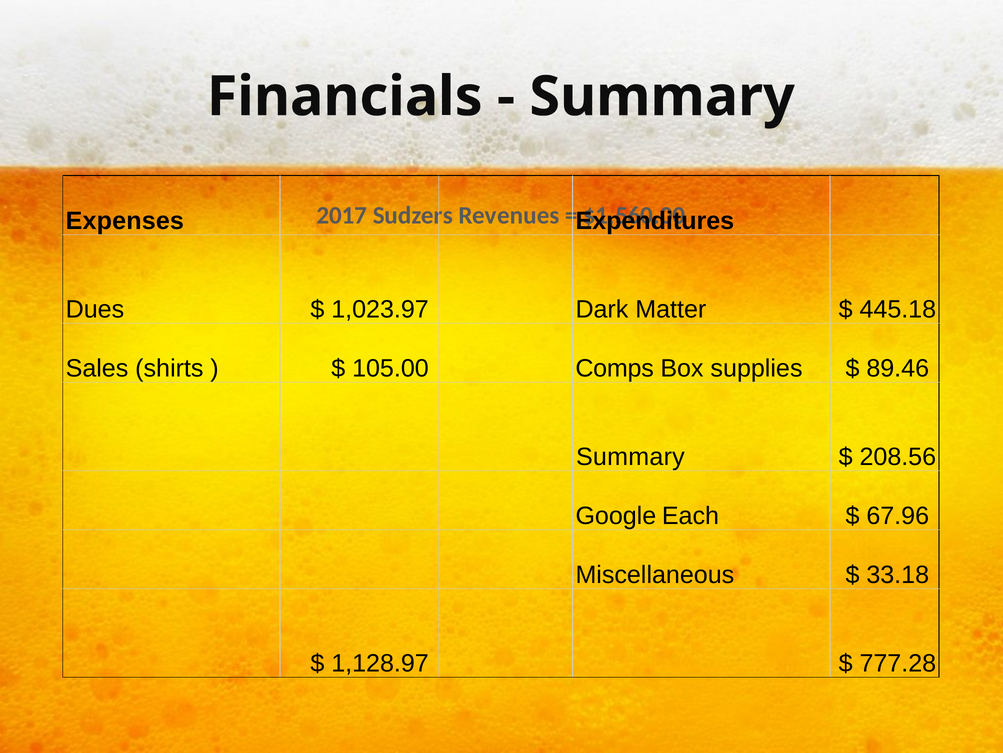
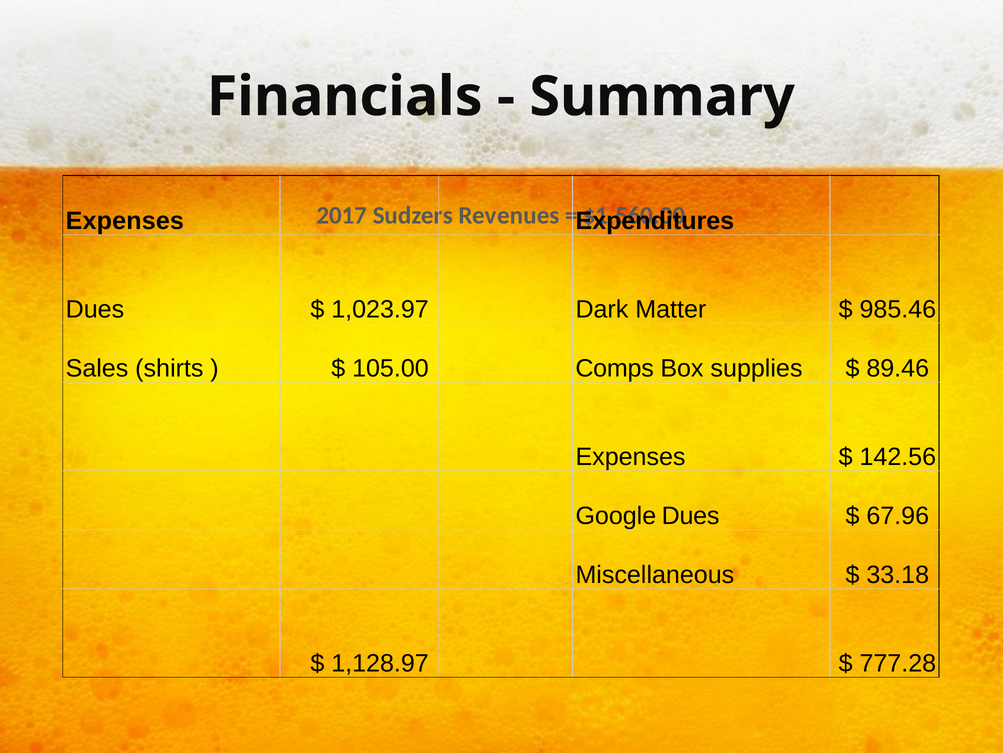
445.18: 445.18 -> 985.46 (898, 309)
Summary: Summary -> Expenses (631, 457)
208.56: 208.56 -> 142.56 (898, 457)
Google Each: Each -> Dues (691, 516)
